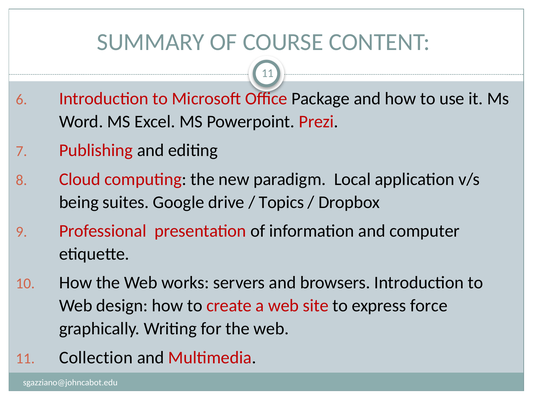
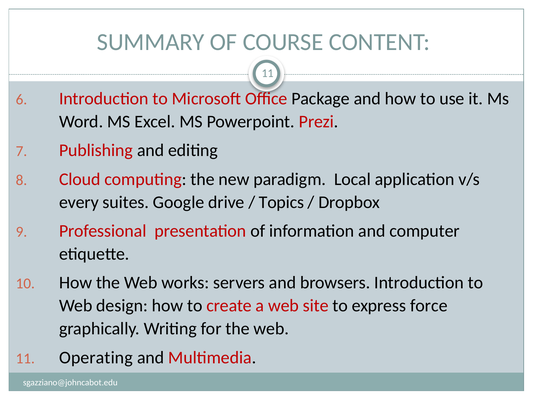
being: being -> every (79, 202)
Collection: Collection -> Operating (96, 357)
